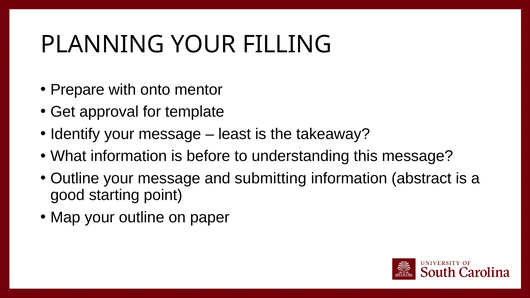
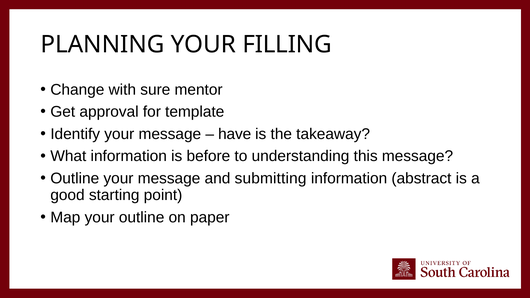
Prepare: Prepare -> Change (77, 90)
onto: onto -> sure (155, 90)
least: least -> have (235, 134)
